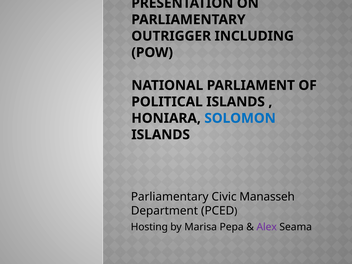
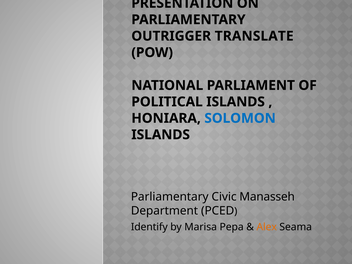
INCLUDING: INCLUDING -> TRANSLATE (254, 36)
Hosting: Hosting -> Identify (149, 227)
Alex colour: purple -> orange (267, 227)
